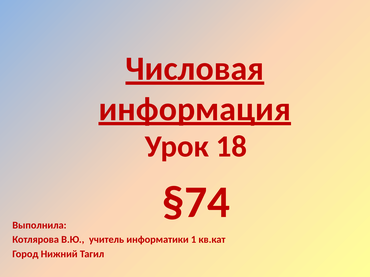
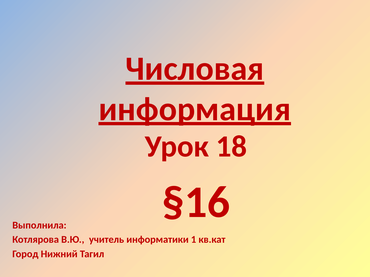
§74: §74 -> §16 (196, 202)
